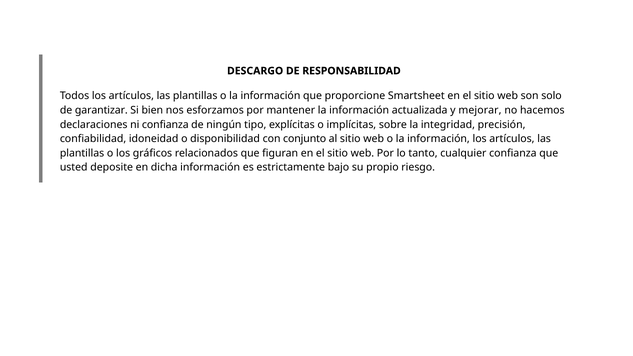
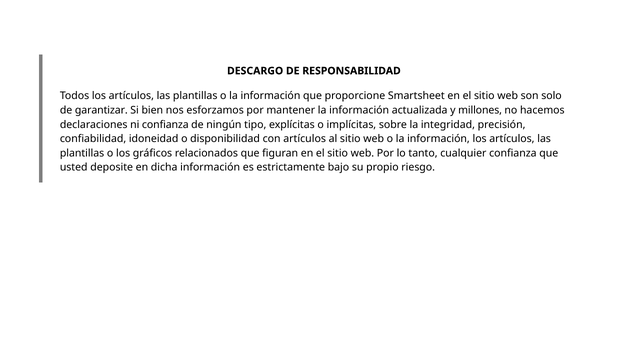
mejorar: mejorar -> millones (480, 110)
con conjunto: conjunto -> artículos (305, 139)
